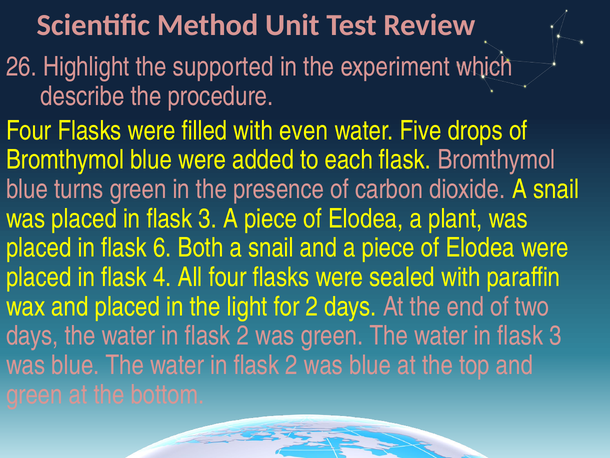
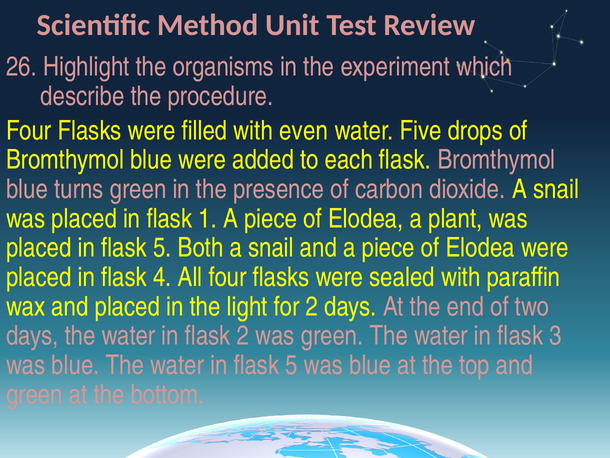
supported: supported -> organisms (223, 67)
placed in flask 3: 3 -> 1 (208, 218)
placed in flask 6: 6 -> 5 (162, 248)
2: 2 -> 5 (292, 365)
